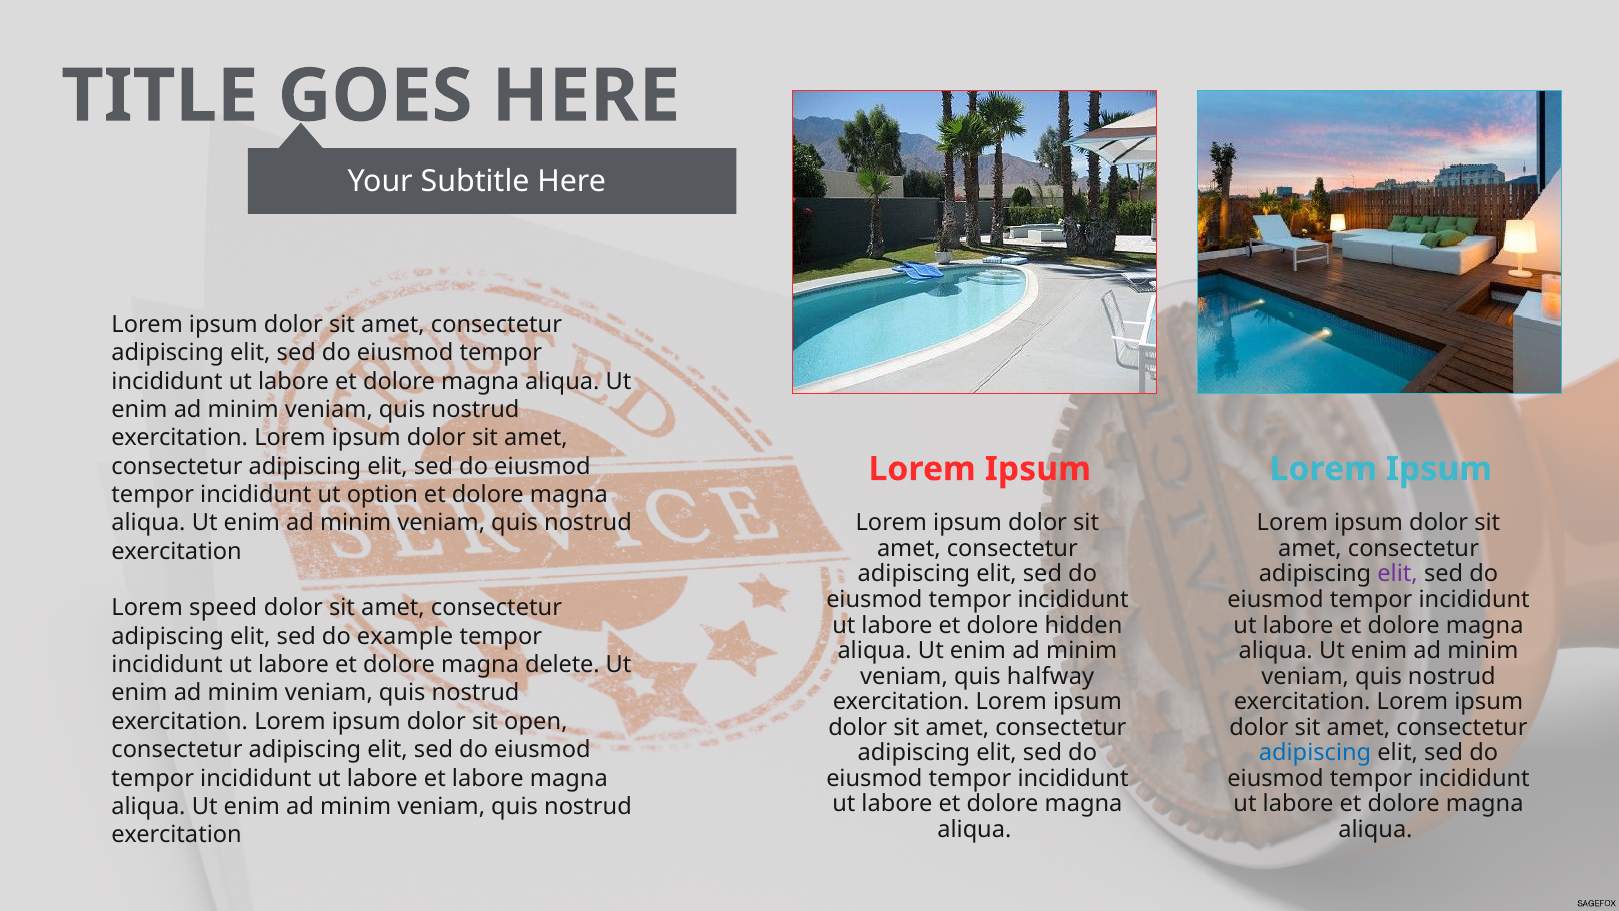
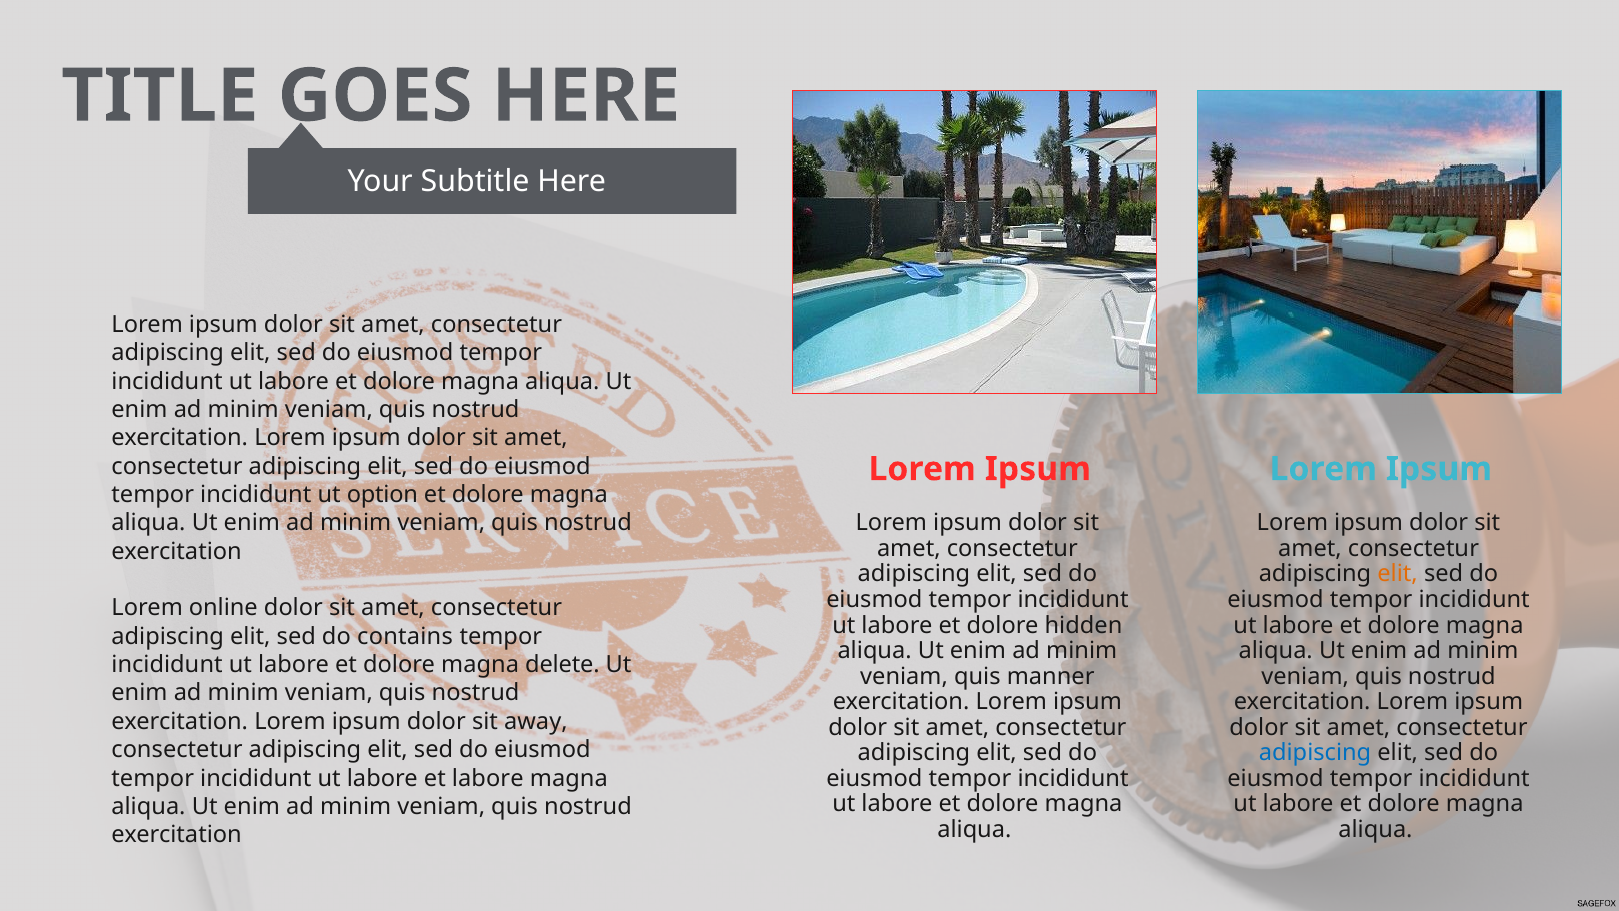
elit colour: purple -> orange (1398, 574)
speed: speed -> online (223, 608)
example: example -> contains (405, 636)
halfway: halfway -> manner (1051, 676)
open: open -> away (536, 721)
